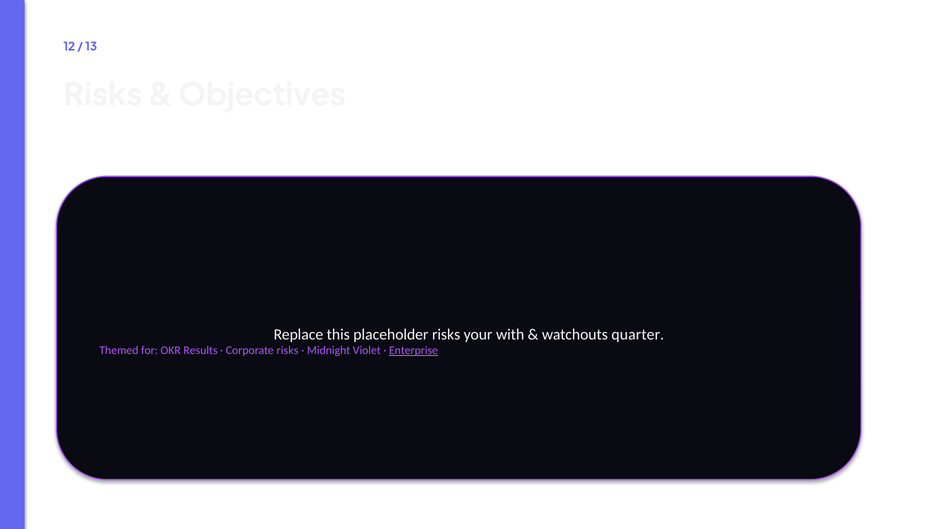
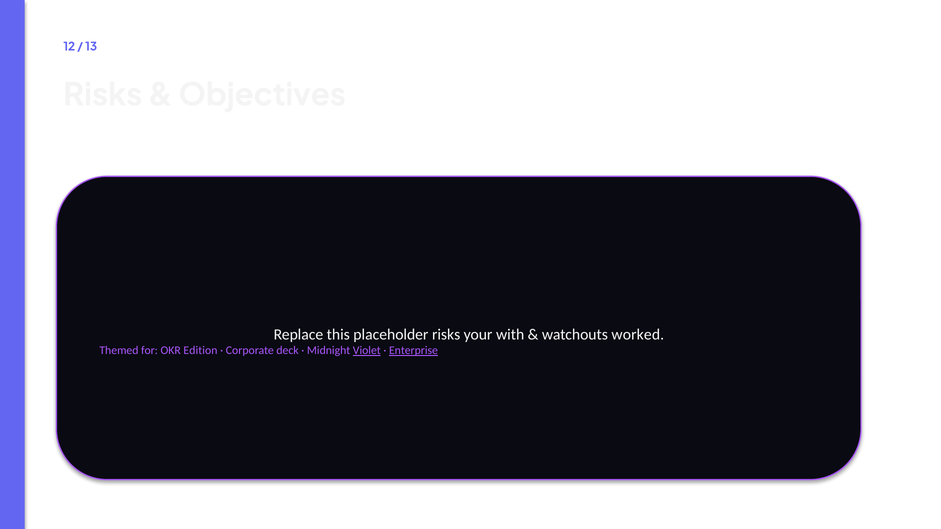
quarter: quarter -> worked (638, 335)
Results: Results -> Edition (201, 351)
Corporate risks: risks -> deck (288, 351)
Violet underline: none -> present (367, 351)
